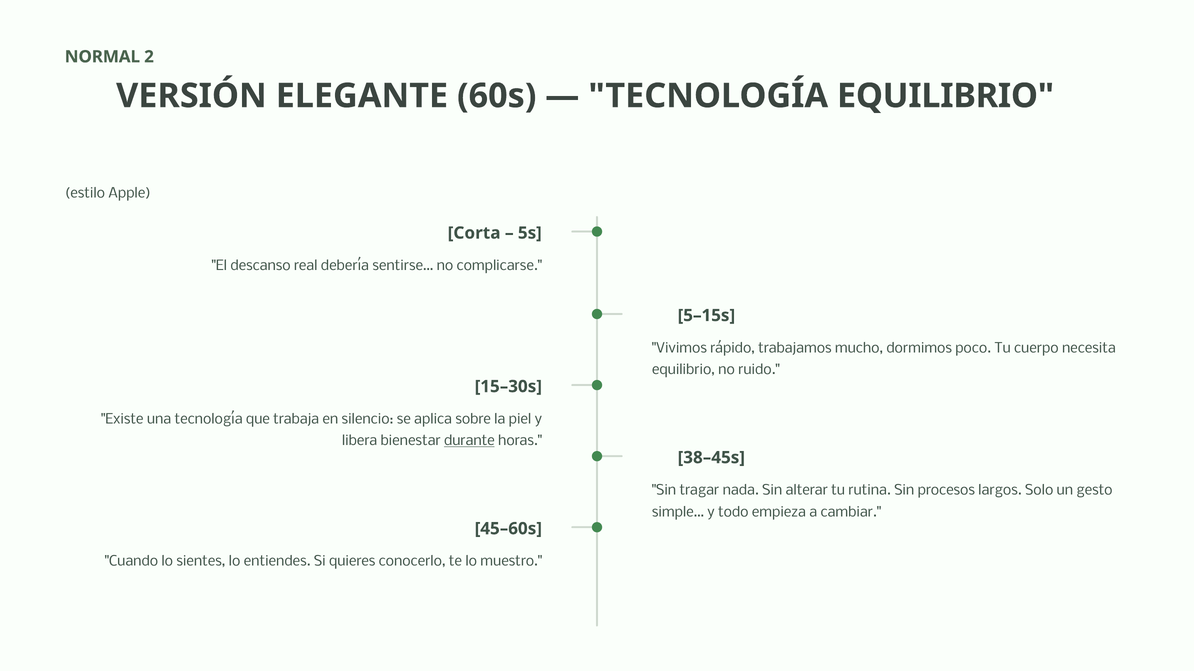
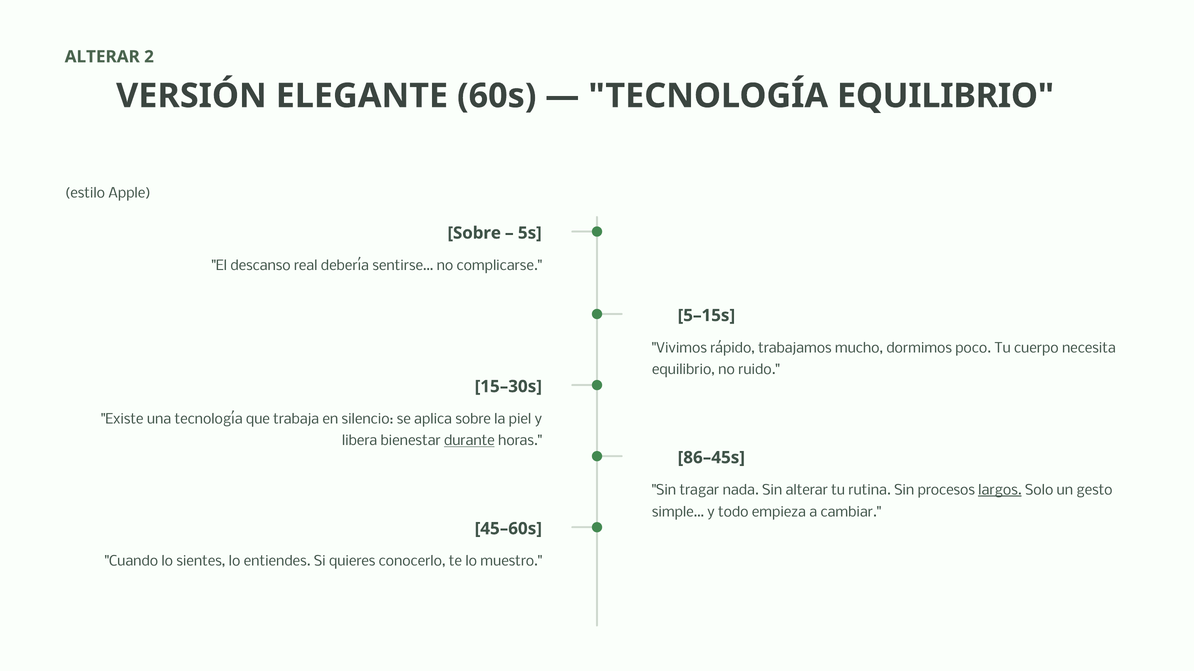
NORMAL: NORMAL -> ALTERAR (102, 57)
Corta: Corta -> Sobre (474, 233)
38–45s: 38–45s -> 86–45s (711, 458)
largos underline: none -> present (1000, 491)
